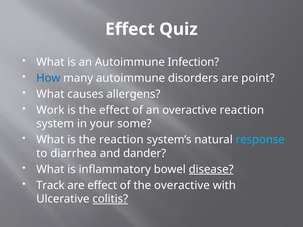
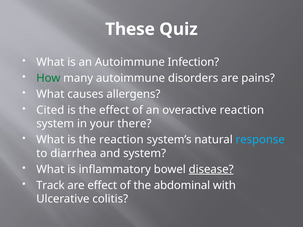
Effect: Effect -> These (130, 29)
How colour: blue -> green (48, 78)
point: point -> pains (258, 78)
Work: Work -> Cited (50, 110)
some: some -> there (134, 124)
and dander: dander -> system (145, 153)
the overactive: overactive -> abdominal (182, 185)
colitis underline: present -> none (110, 199)
